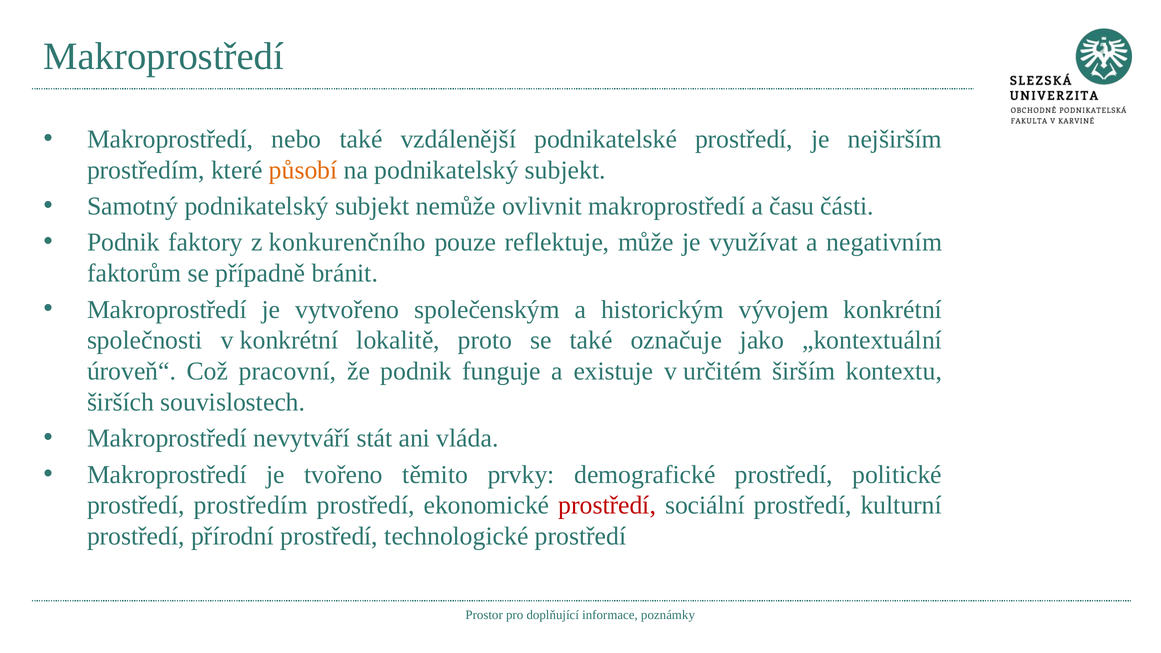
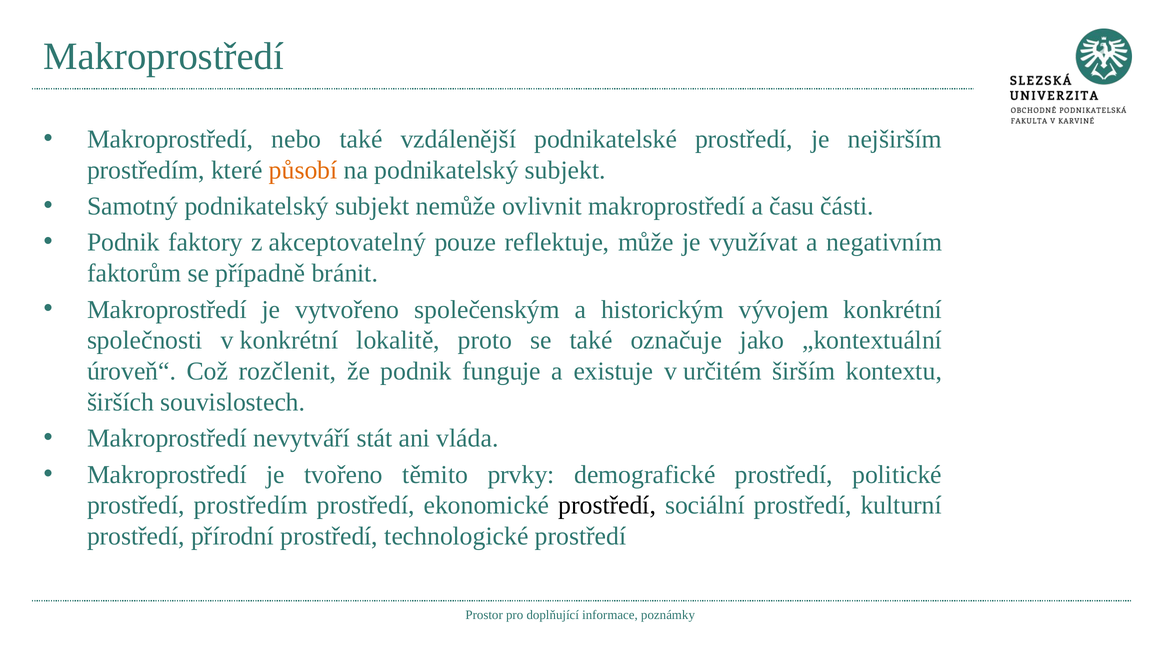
konkurenčního: konkurenčního -> akceptovatelný (347, 242)
pracovní: pracovní -> rozčlenit (288, 371)
prostředí colour: red -> black (607, 506)
